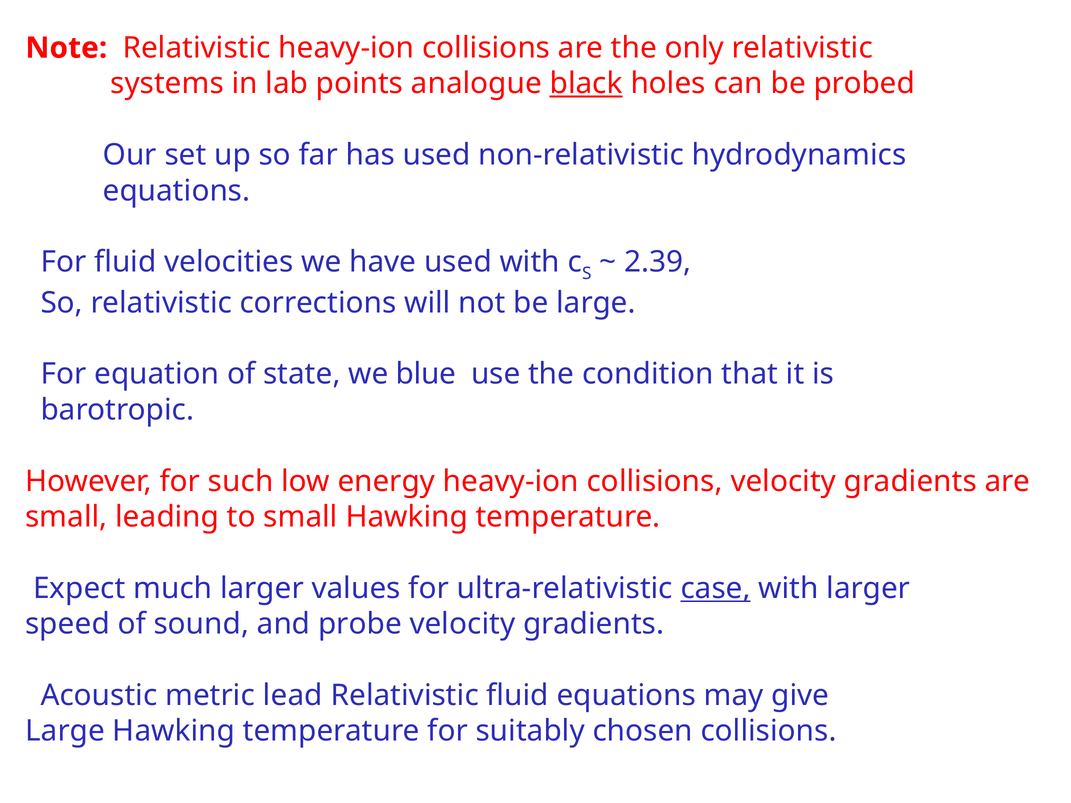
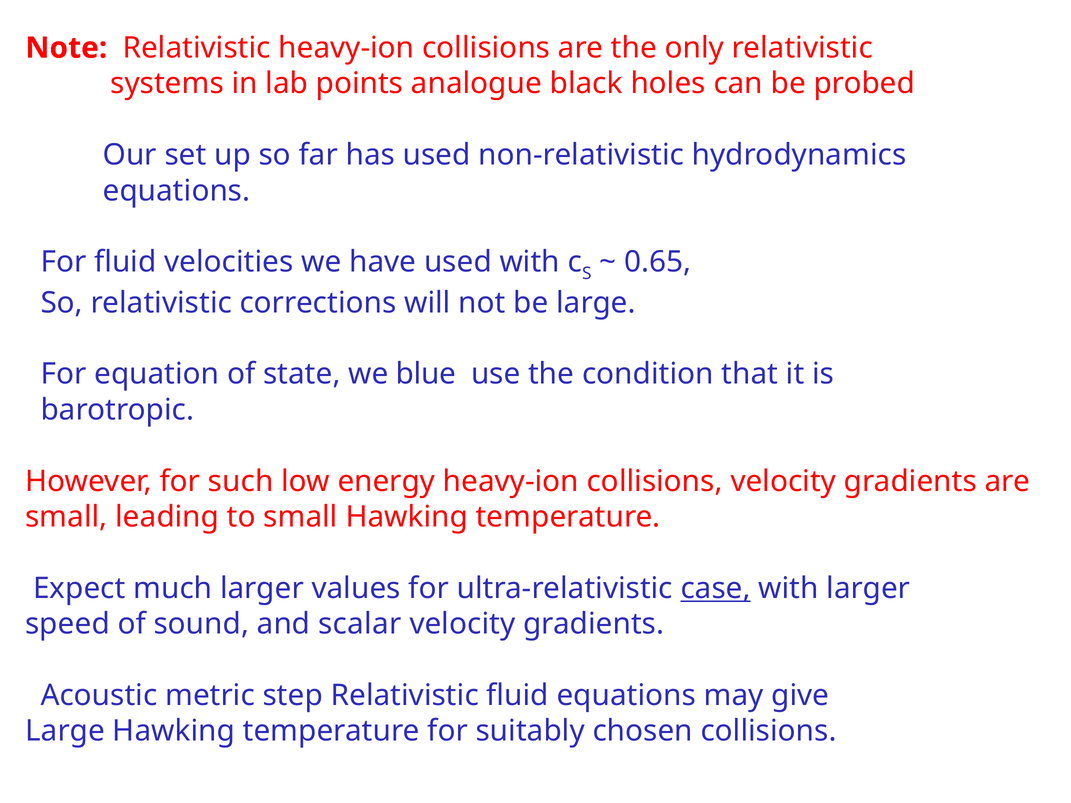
black underline: present -> none (586, 84)
2.39: 2.39 -> 0.65 (658, 262)
probe: probe -> scalar (360, 624)
lead: lead -> step (293, 696)
